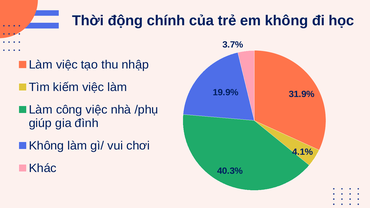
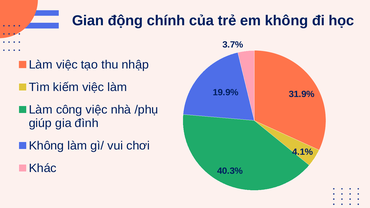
Thời: Thời -> Gian (88, 21)
